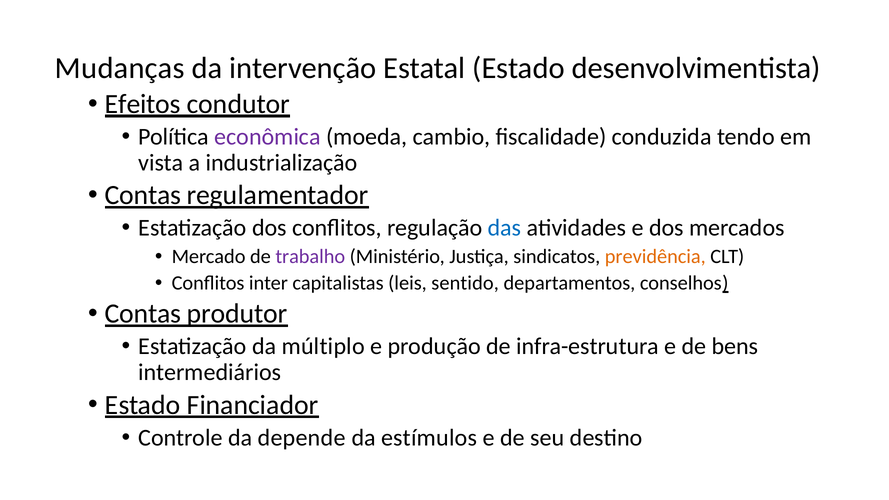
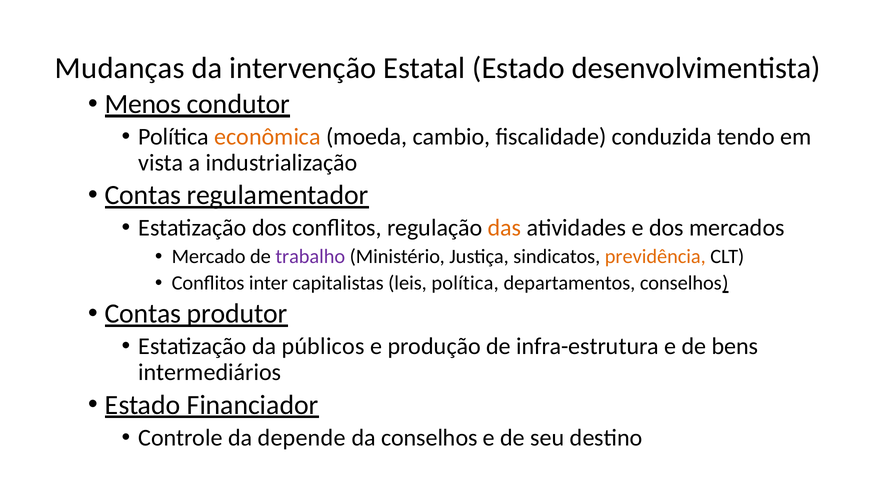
Efeitos: Efeitos -> Menos (143, 104)
econômica colour: purple -> orange (267, 137)
das colour: blue -> orange (505, 228)
leis sentido: sentido -> política (465, 283)
múltiplo: múltiplo -> públicos (323, 346)
da estímulos: estímulos -> conselhos (429, 438)
